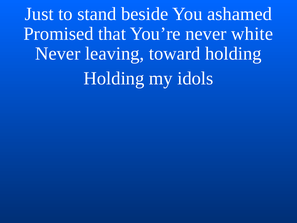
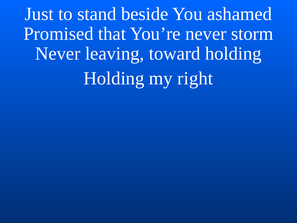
white: white -> storm (252, 34)
idols: idols -> right (195, 78)
